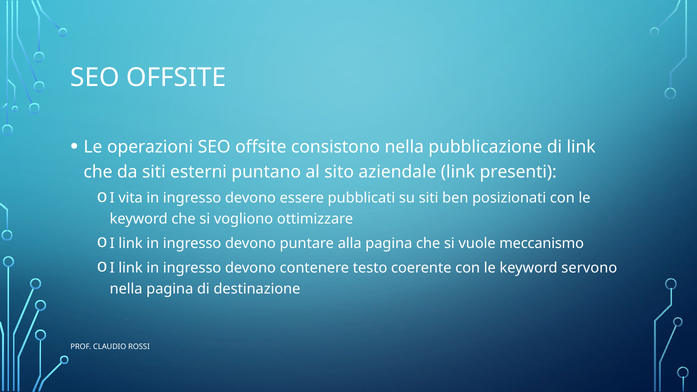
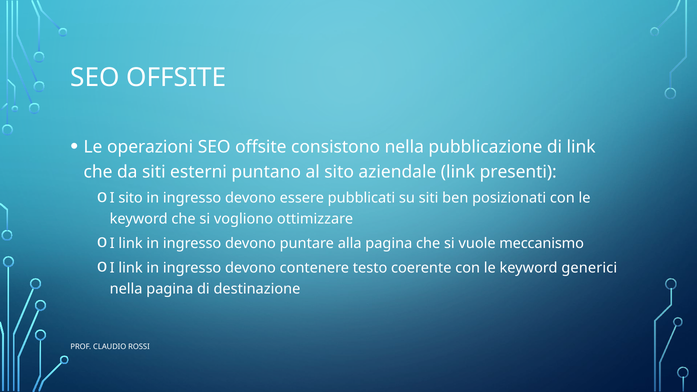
I vita: vita -> sito (131, 198)
servono: servono -> generici (589, 268)
